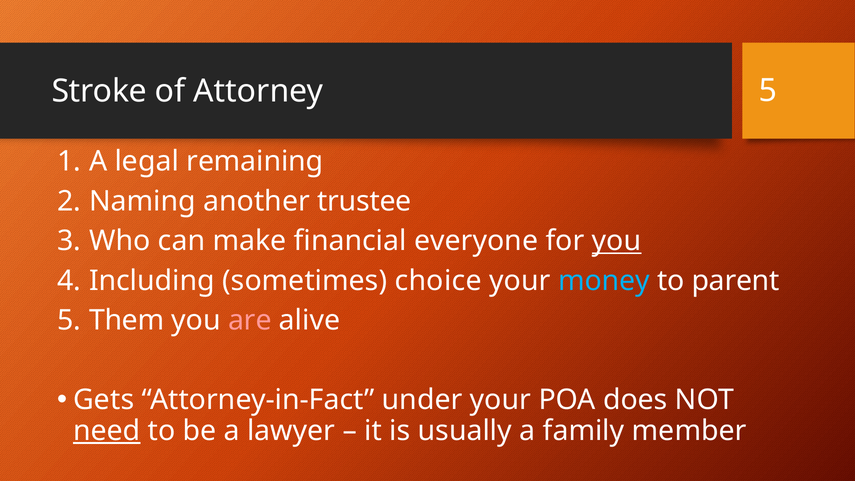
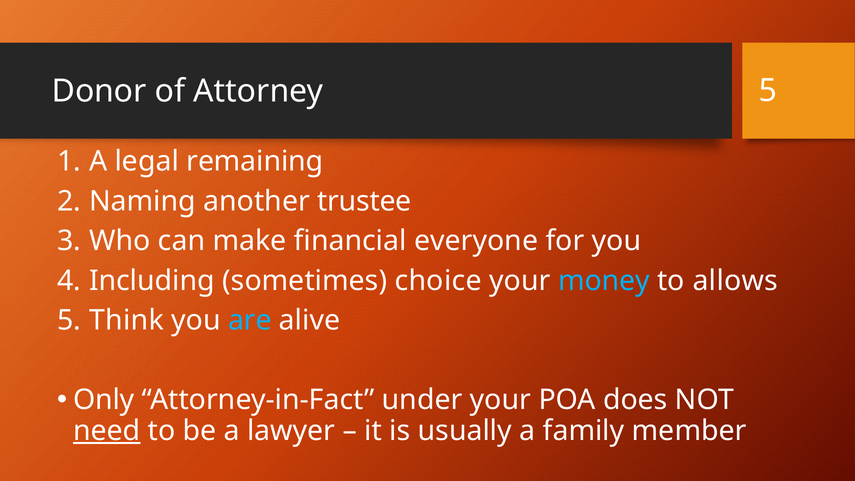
Stroke: Stroke -> Donor (99, 91)
you underline: present -> none (617, 241)
parent: parent -> allows (735, 281)
Them: Them -> Think (126, 320)
are colour: pink -> light blue (250, 320)
Gets: Gets -> Only (104, 400)
